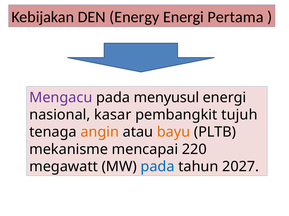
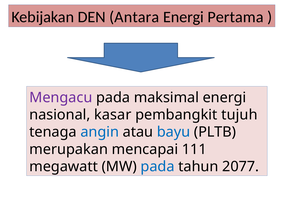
Energy: Energy -> Antara (134, 17)
menyusul: menyusul -> maksimal (166, 98)
angin colour: orange -> blue (100, 132)
bayu colour: orange -> blue (174, 132)
mekanisme: mekanisme -> merupakan (69, 150)
220: 220 -> 111 (194, 150)
2027: 2027 -> 2077 (241, 167)
